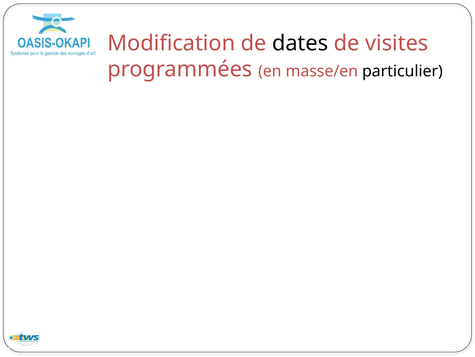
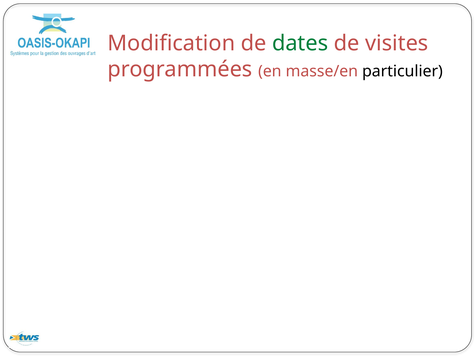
dates colour: black -> green (300, 43)
